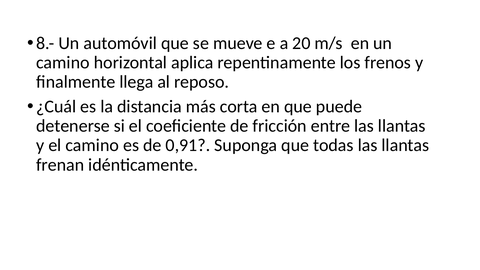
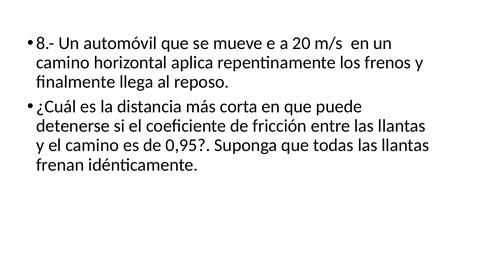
0,91: 0,91 -> 0,95 (188, 145)
